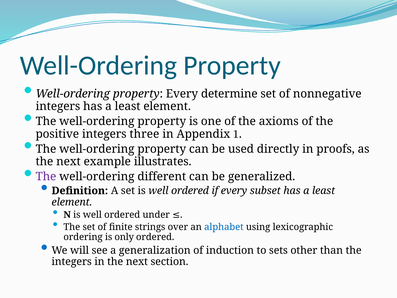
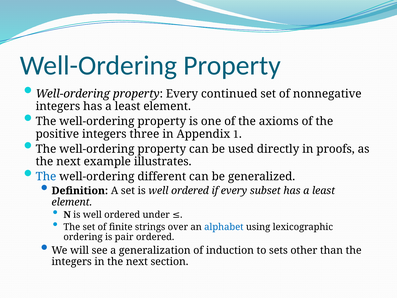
determine: determine -> continued (229, 94)
The colour: purple -> blue (46, 176)
only: only -> pair (124, 237)
